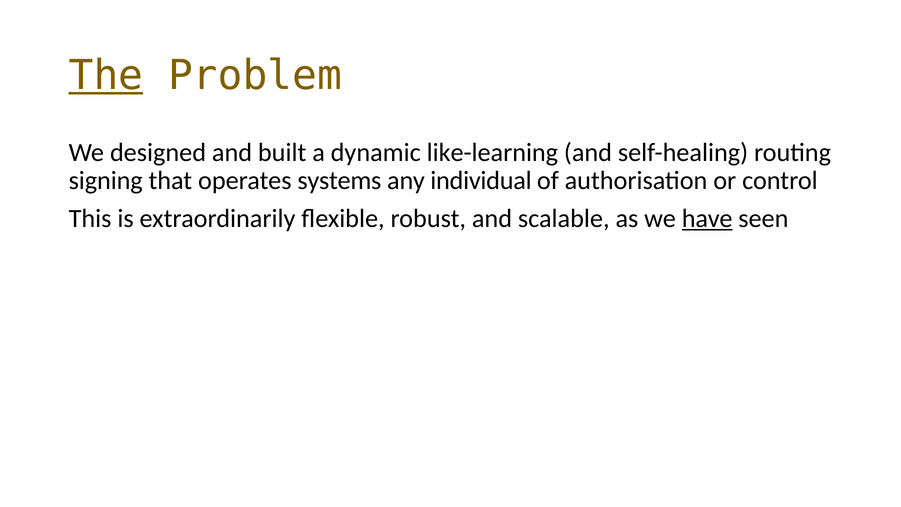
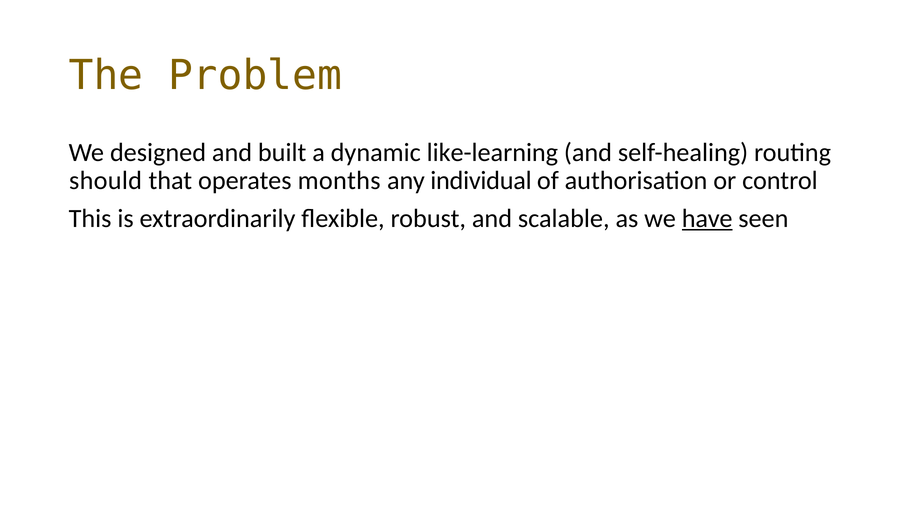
The underline: present -> none (106, 76)
signing: signing -> should (106, 181)
systems: systems -> months (339, 181)
